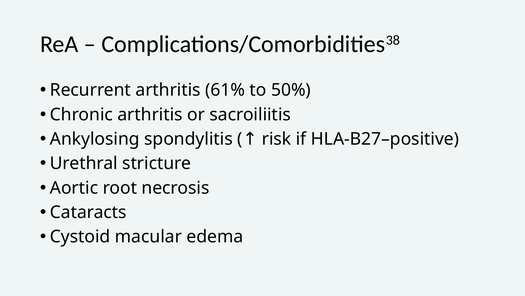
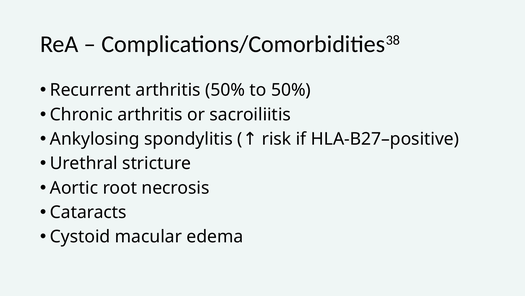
arthritis 61%: 61% -> 50% (225, 90)
